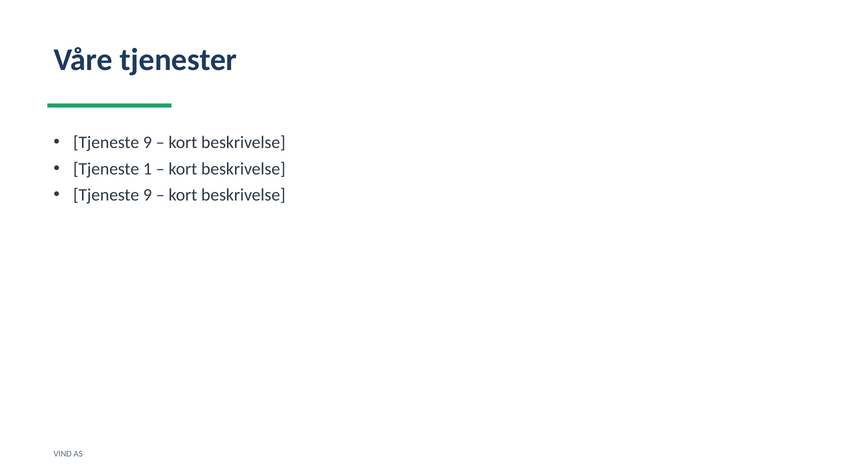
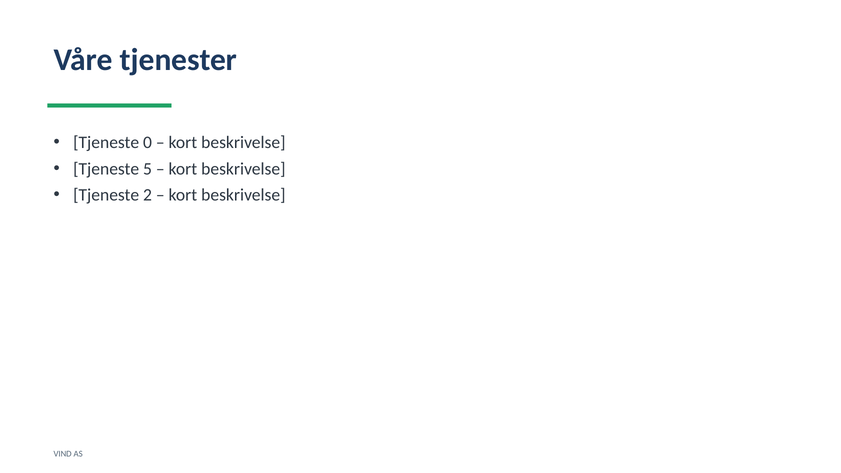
9: 9 -> 0 (147, 142)
1: 1 -> 5 (147, 169)
9: 9 -> 2 (147, 195)
